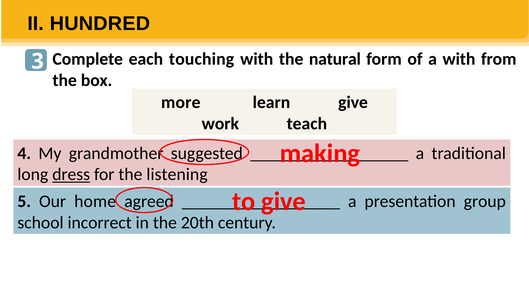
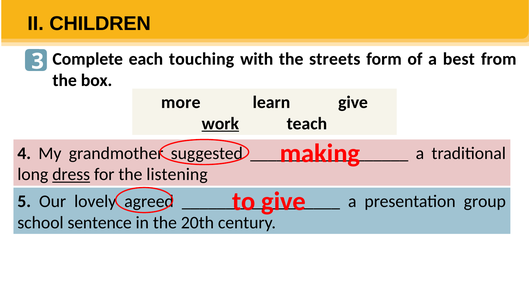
HUNDRED: HUNDRED -> CHILDREN (100, 24)
natural: natural -> streets (335, 59)
a with: with -> best (459, 59)
work underline: none -> present (220, 123)
home: home -> lovely (95, 201)
incorrect: incorrect -> sentence (100, 222)
